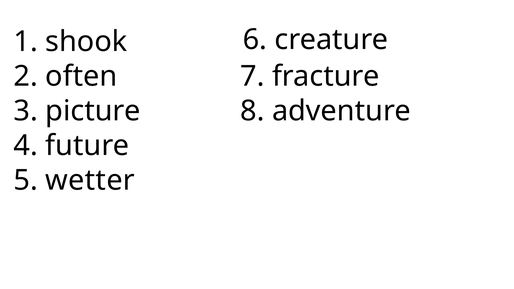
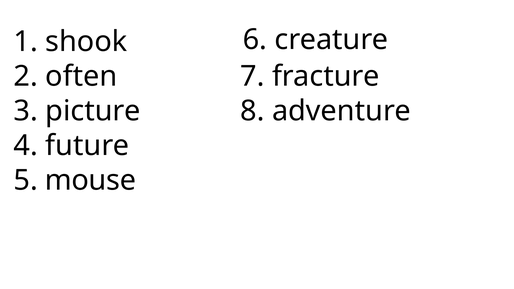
wetter: wetter -> mouse (90, 180)
